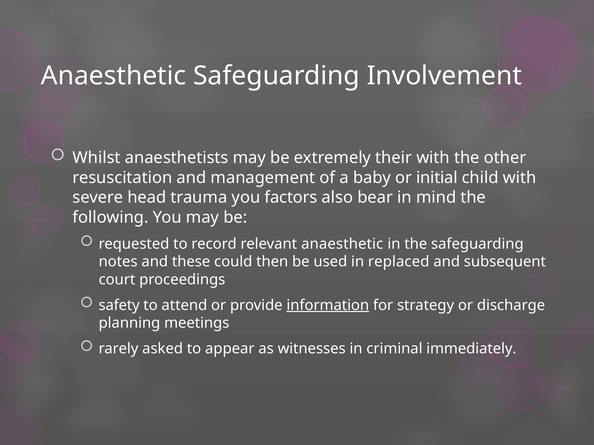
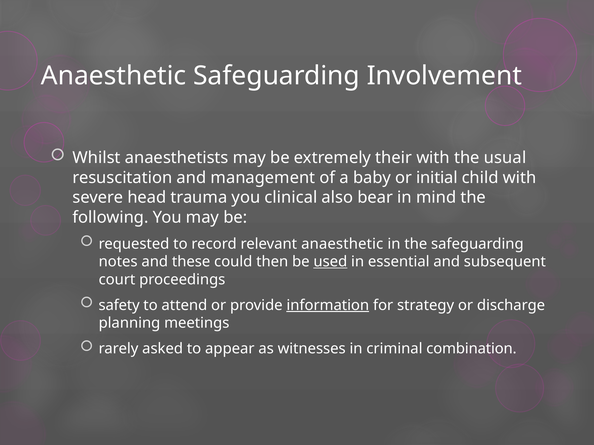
other: other -> usual (505, 158)
factors: factors -> clinical (291, 198)
used underline: none -> present (330, 262)
replaced: replaced -> essential (399, 262)
immediately: immediately -> combination (471, 349)
